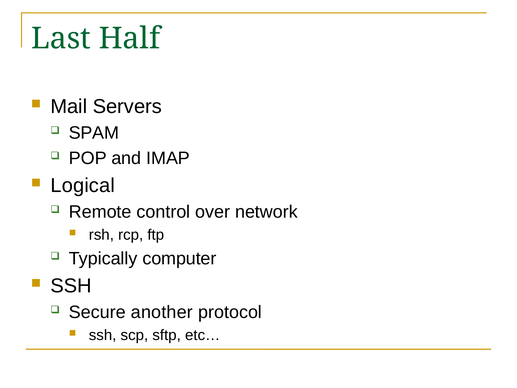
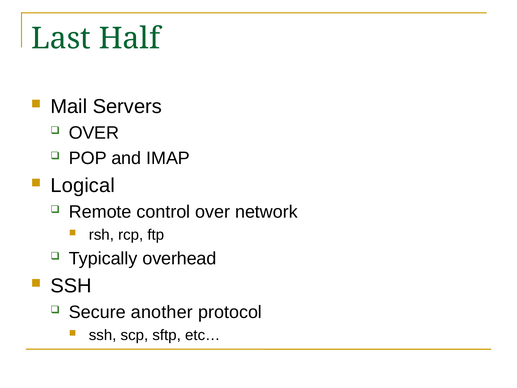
SPAM: SPAM -> OVER (94, 133)
computer: computer -> overhead (179, 258)
